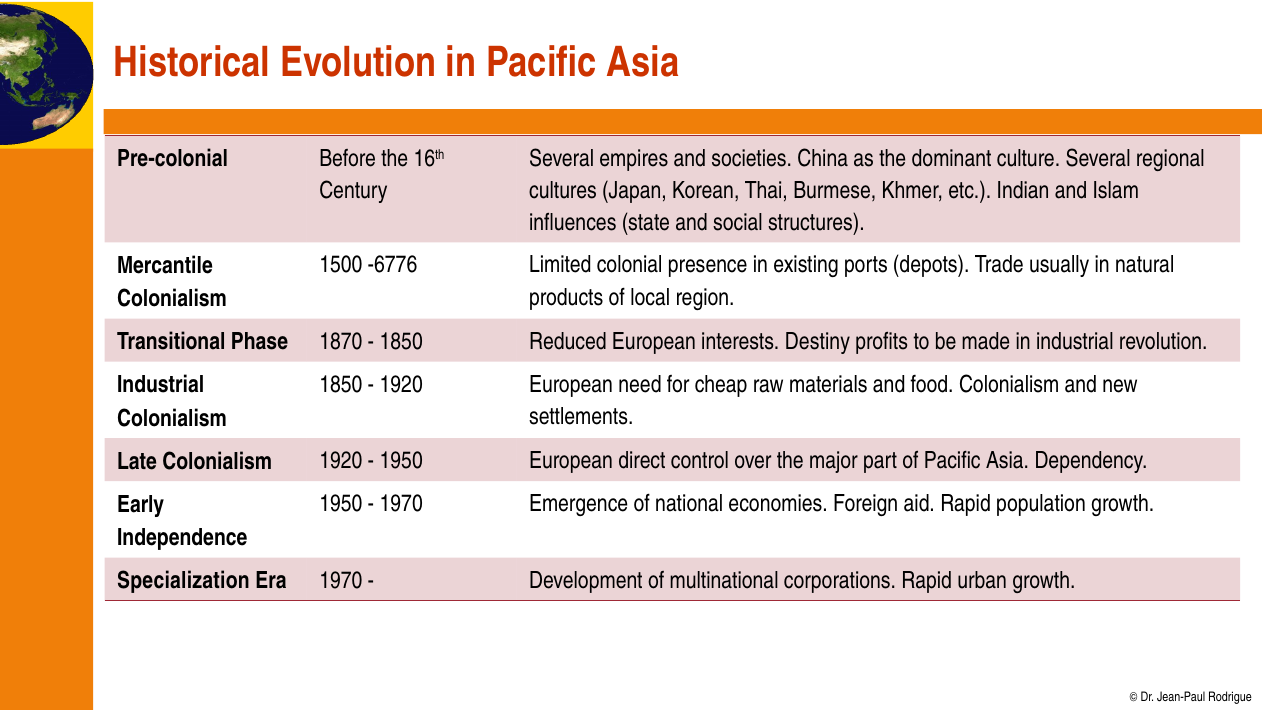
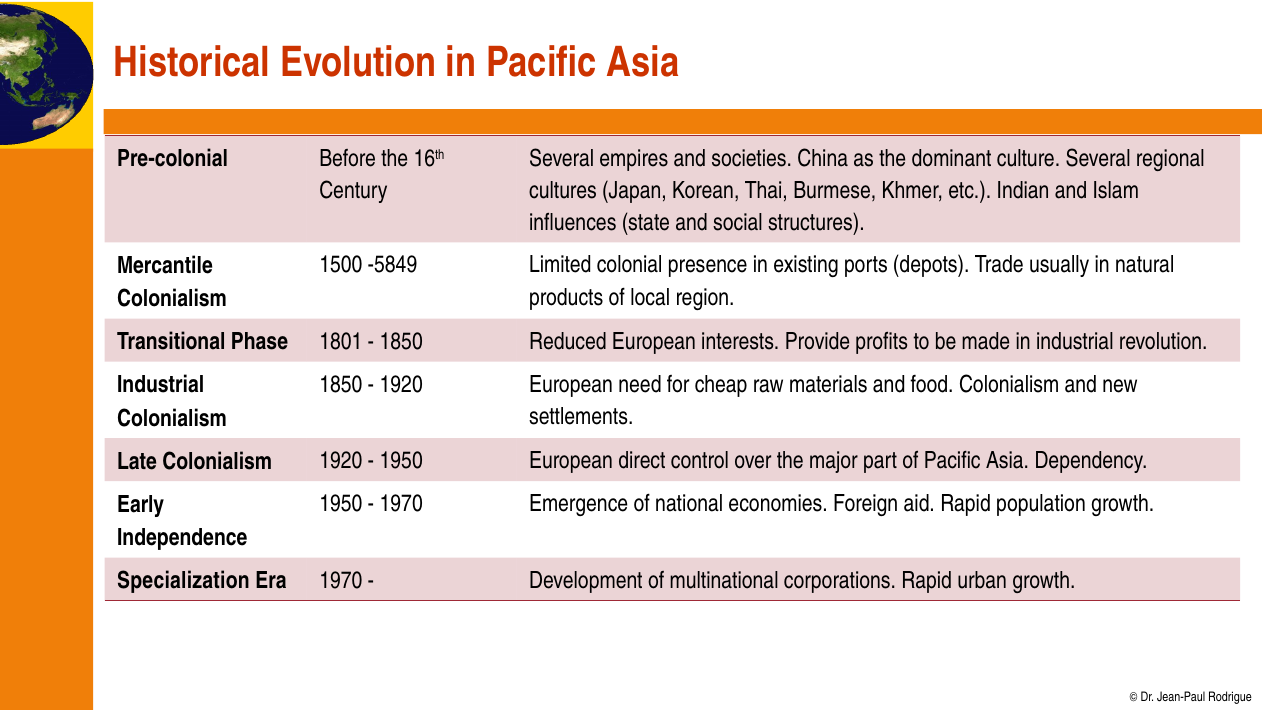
-6776: -6776 -> -5849 (393, 265)
1870: 1870 -> 1801 (341, 341)
Destiny: Destiny -> Provide (817, 341)
